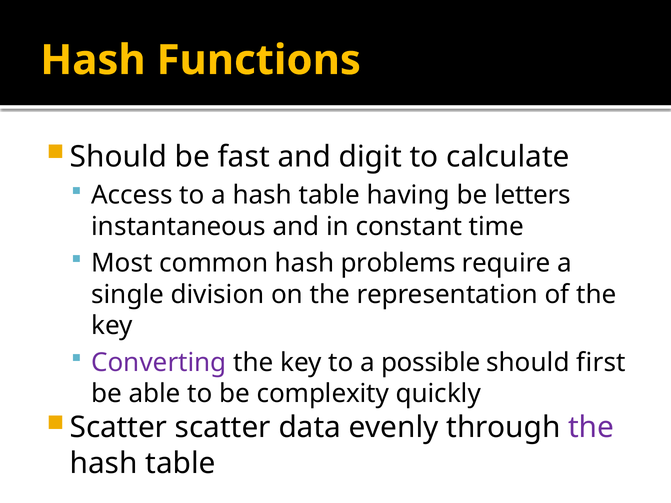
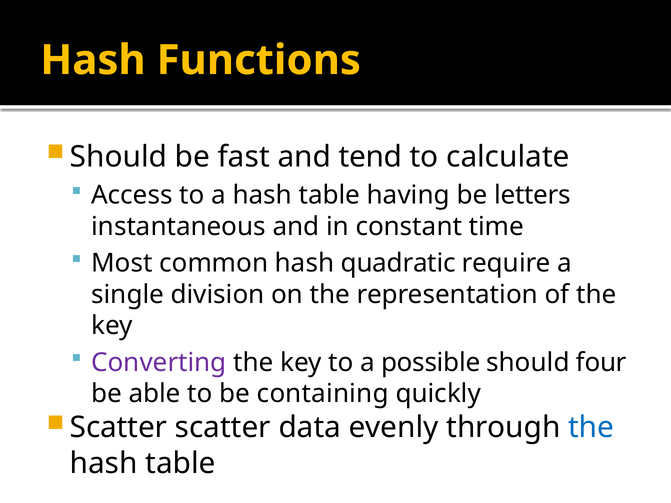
digit: digit -> tend (370, 157)
problems: problems -> quadratic (398, 263)
first: first -> four (601, 363)
complexity: complexity -> containing (323, 394)
the colour: purple -> blue (591, 428)
